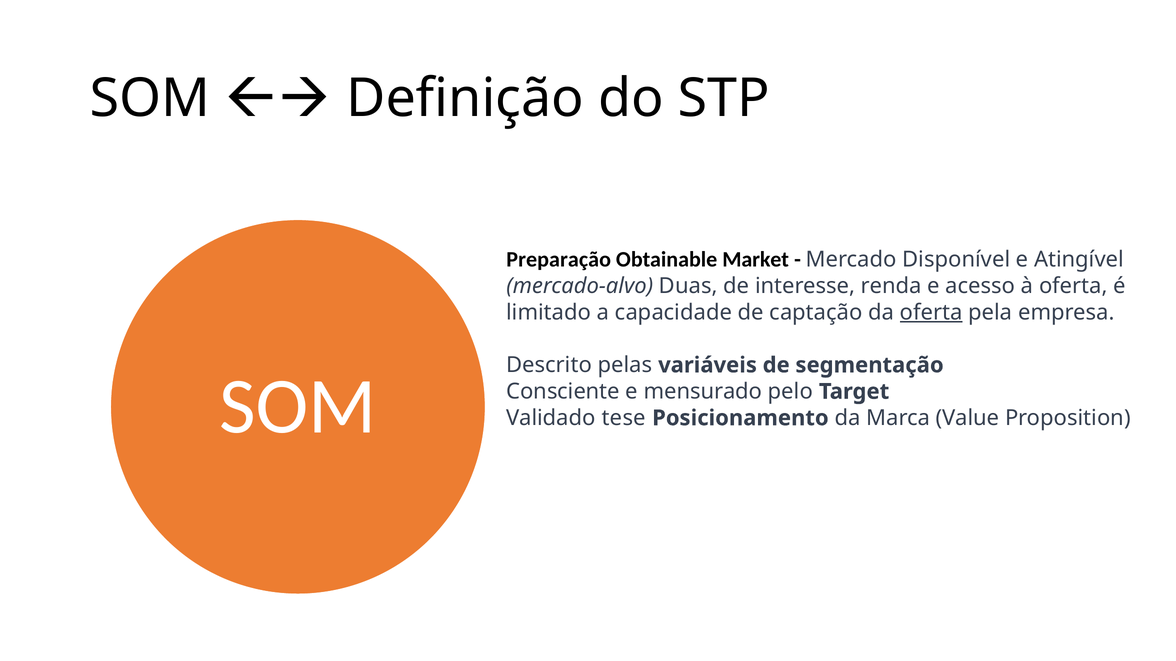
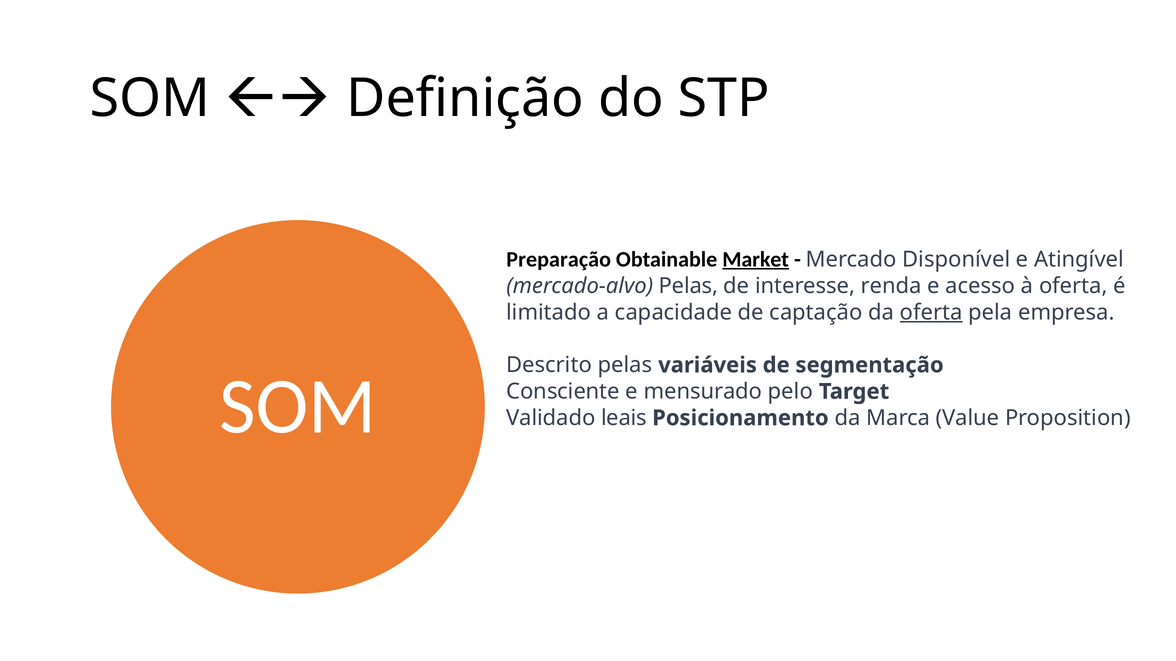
Market underline: none -> present (756, 260)
mercado-alvo Duas: Duas -> Pelas (688, 286)
tese: tese -> leais (624, 418)
